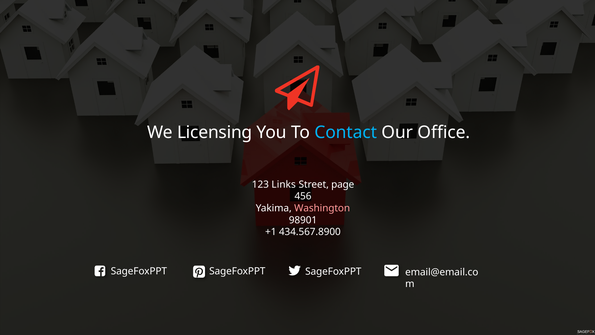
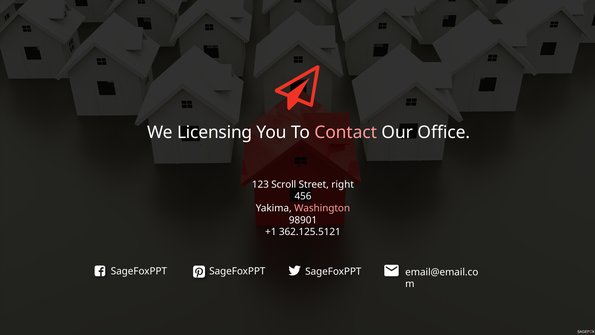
Contact colour: light blue -> pink (346, 132)
Links: Links -> Scroll (284, 184)
page: page -> right (343, 184)
434.567.8900: 434.567.8900 -> 362.125.5121 (310, 232)
